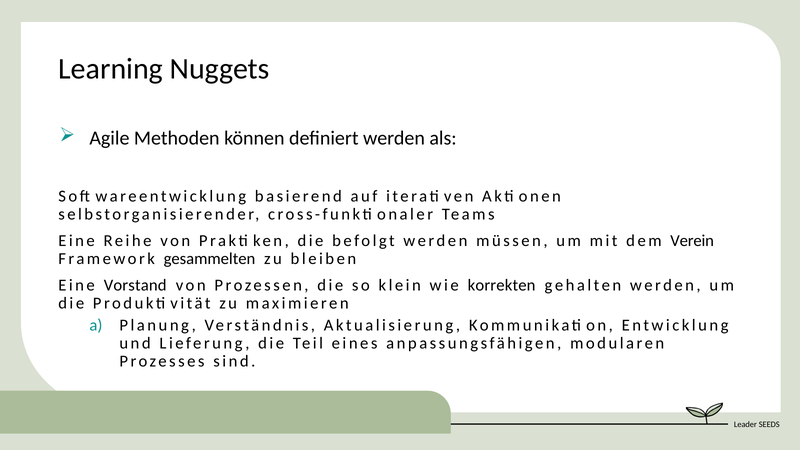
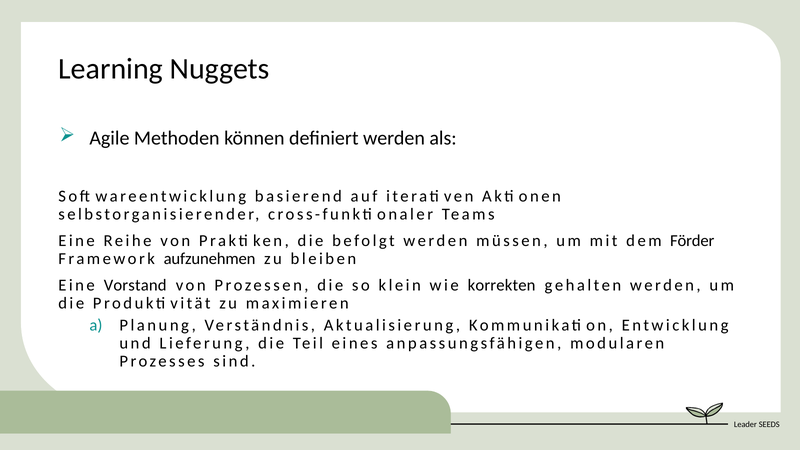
Verein: Verein -> Förder (692, 241)
gesammelten: gesammelten -> aufzunehmen (210, 259)
